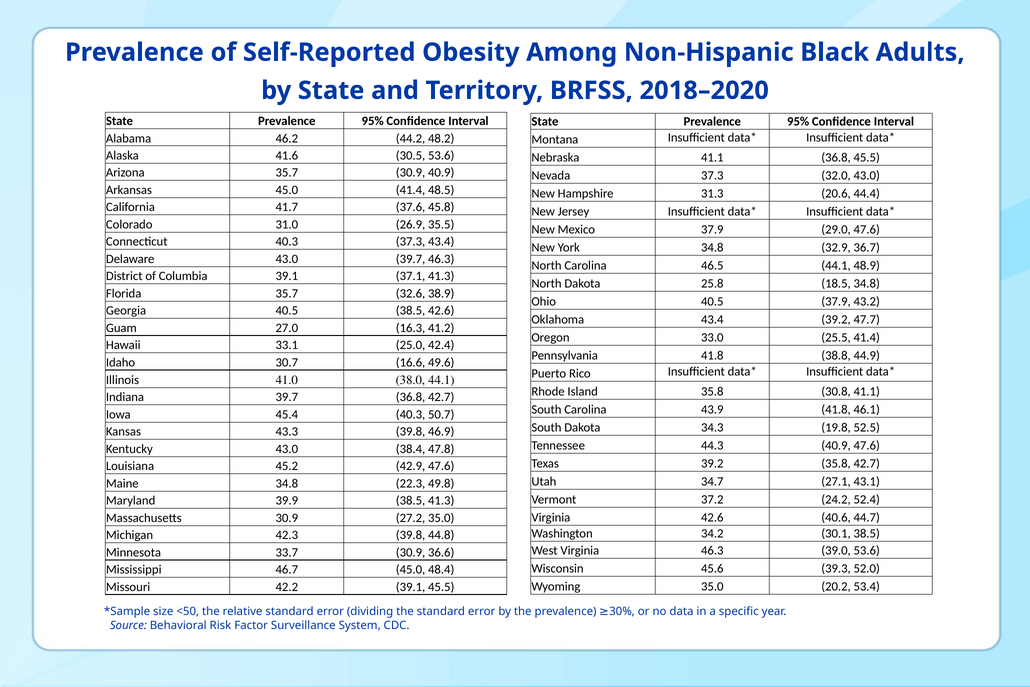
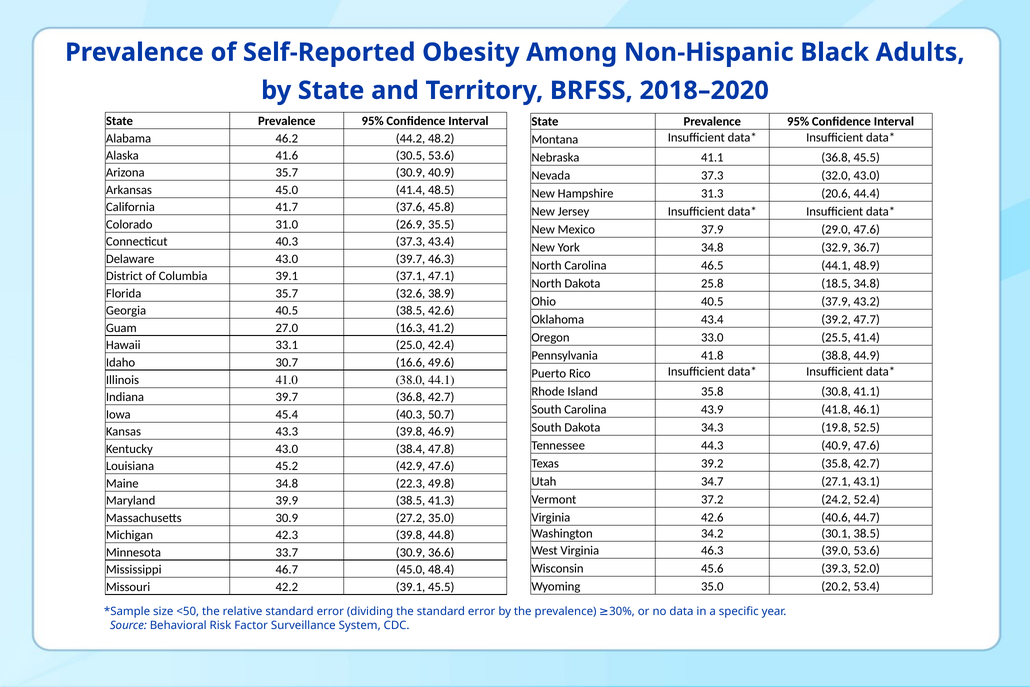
37.1 41.3: 41.3 -> 47.1 (441, 276)
